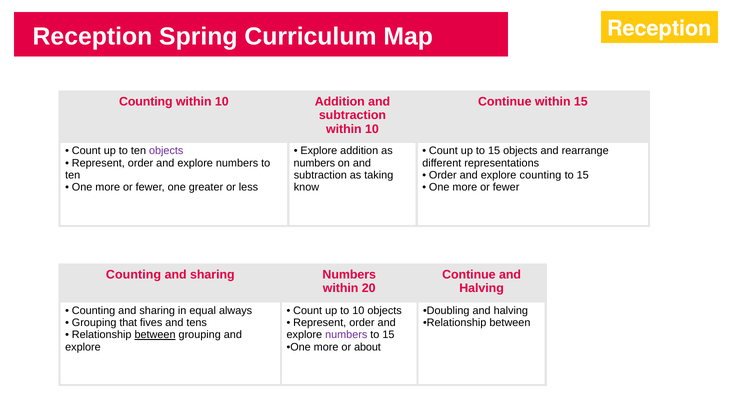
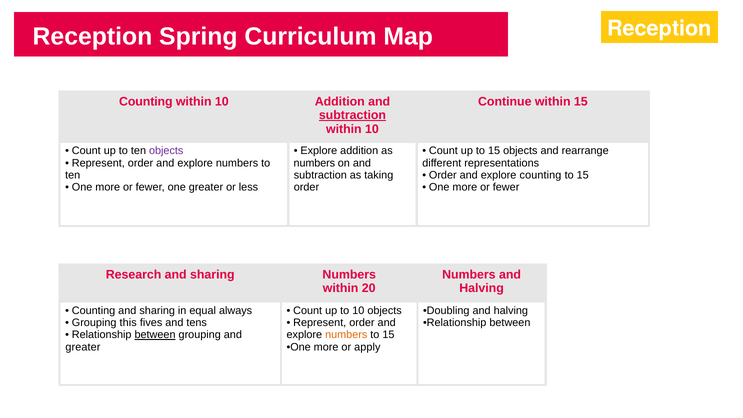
subtraction underline: none -> present (352, 115)
know: know -> order (306, 187)
Counting: Counting -> Research (134, 275)
Continue: Continue -> Numbers (469, 275)
that: that -> this (128, 323)
numbers colour: purple -> orange (346, 335)
explore: explore -> greater (83, 347)
about: about -> apply (367, 347)
